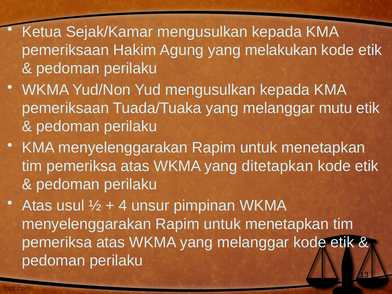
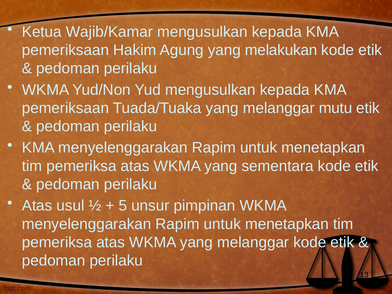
Sejak/Kamar: Sejak/Kamar -> Wajib/Kamar (109, 32)
ditetapkan: ditetapkan -> sementara (278, 166)
4: 4 -> 5 (123, 206)
